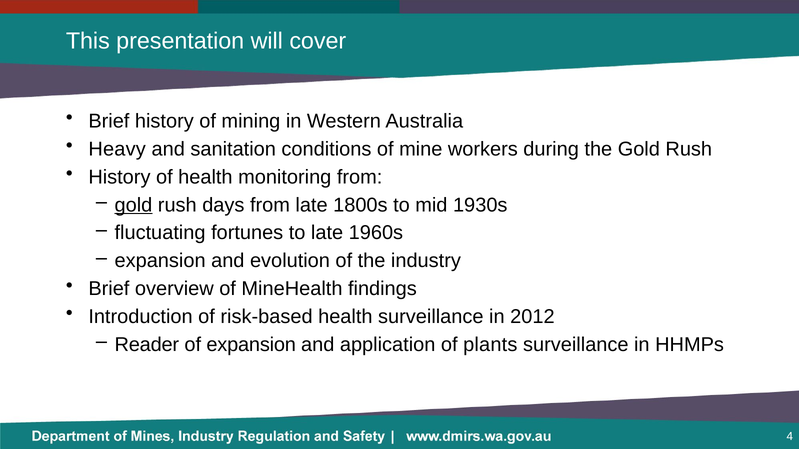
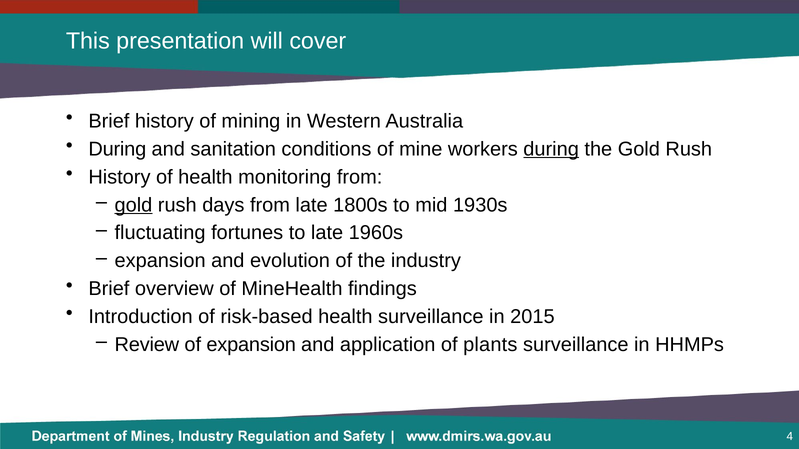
Heavy: Heavy -> During (117, 149)
during underline: none -> present (551, 149)
2012: 2012 -> 2015 (532, 317)
Reader: Reader -> Review (147, 345)
